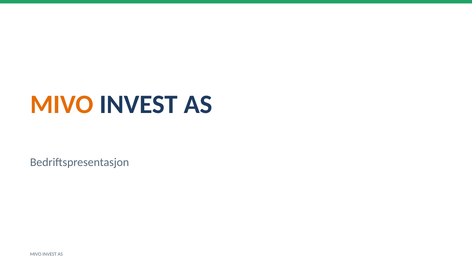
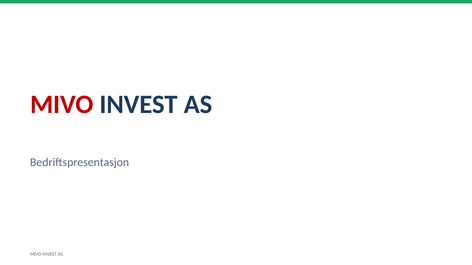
MIVO colour: orange -> red (62, 105)
